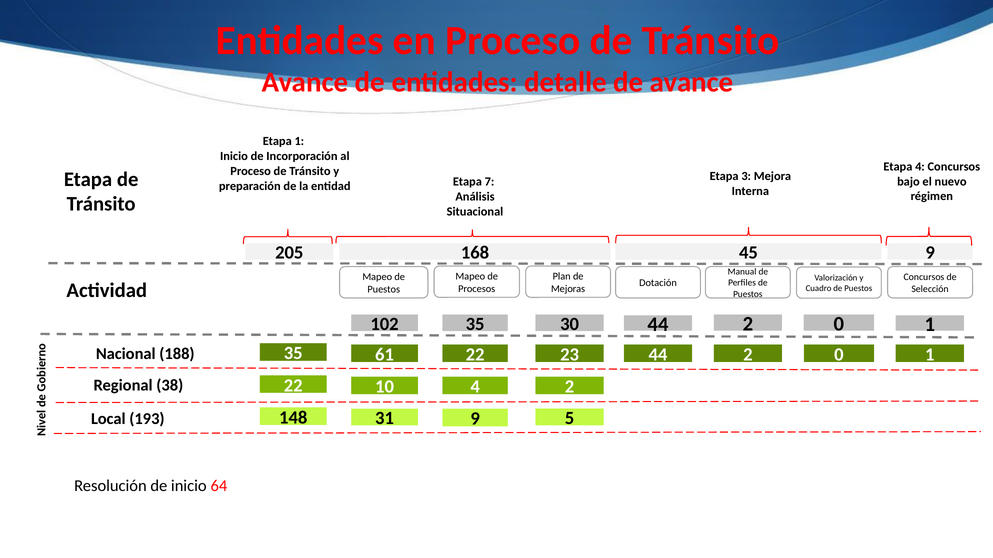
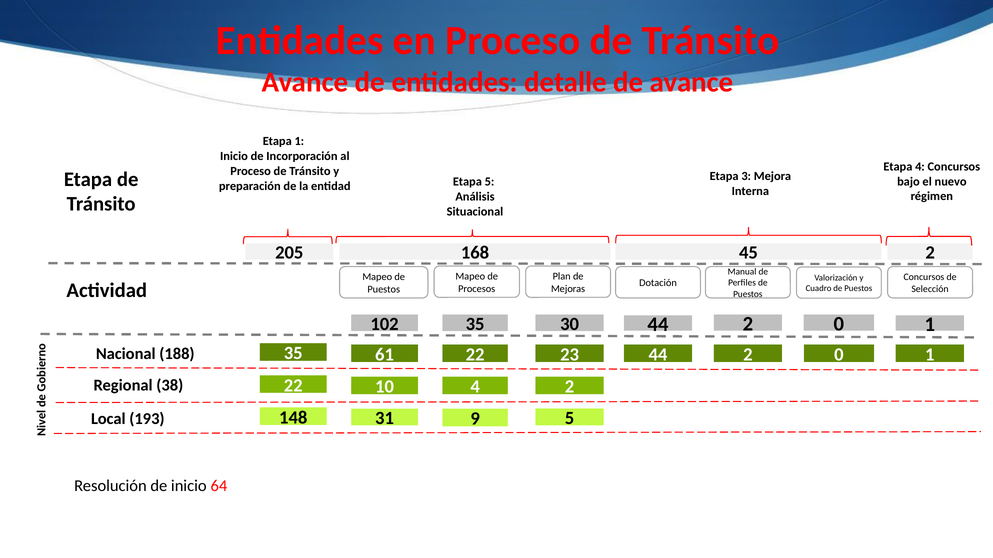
Etapa 7: 7 -> 5 (490, 182)
45 9: 9 -> 2 (930, 253)
